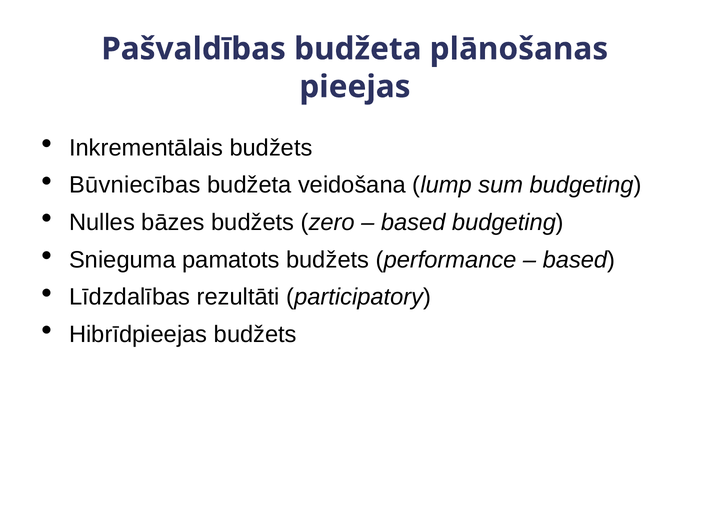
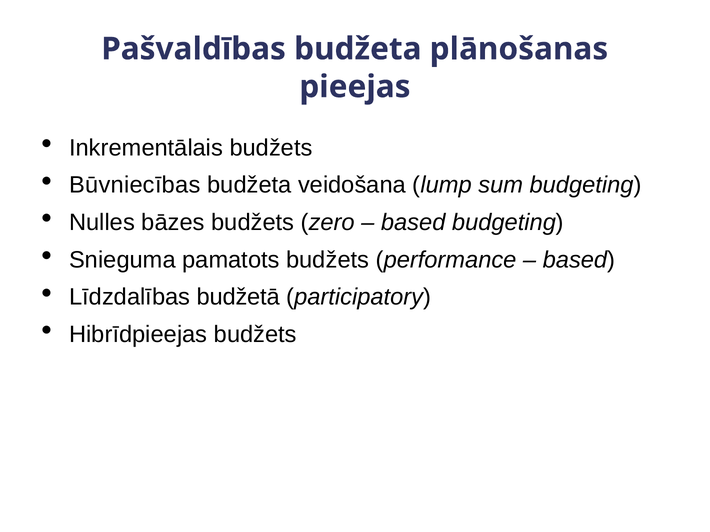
rezultāti: rezultāti -> budžetā (238, 297)
